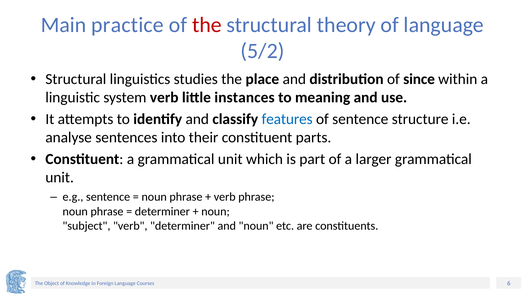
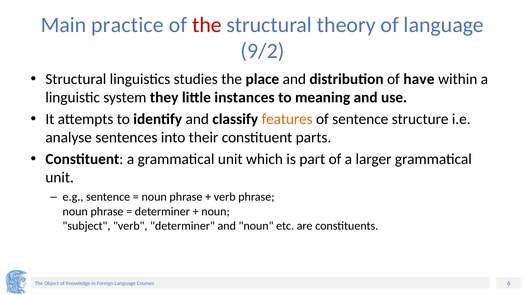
5/2: 5/2 -> 9/2 (262, 51)
since: since -> have (419, 79)
system verb: verb -> they (164, 98)
features colour: blue -> orange (287, 119)
